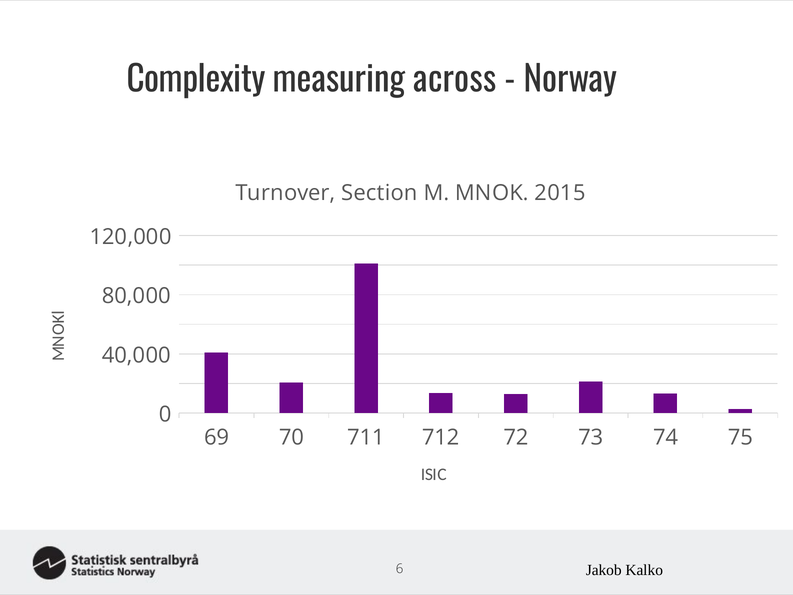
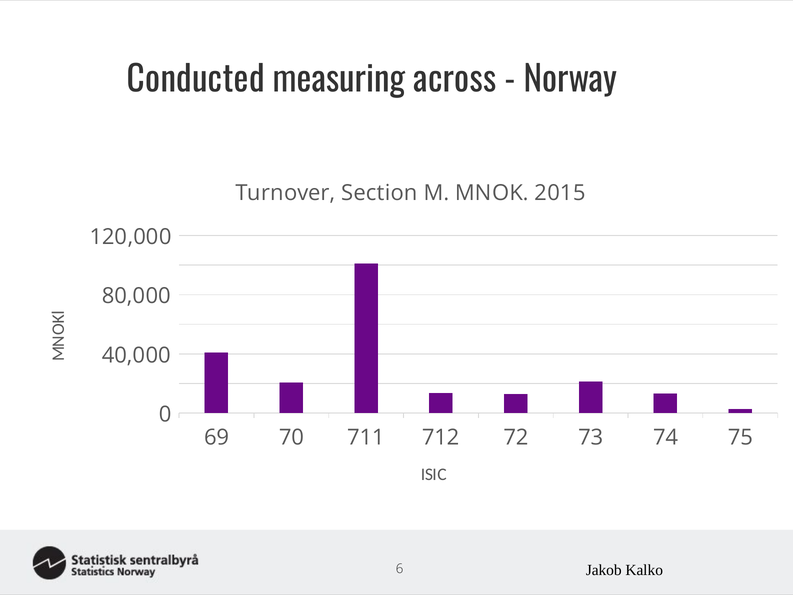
Complexity: Complexity -> Conducted (196, 80)
